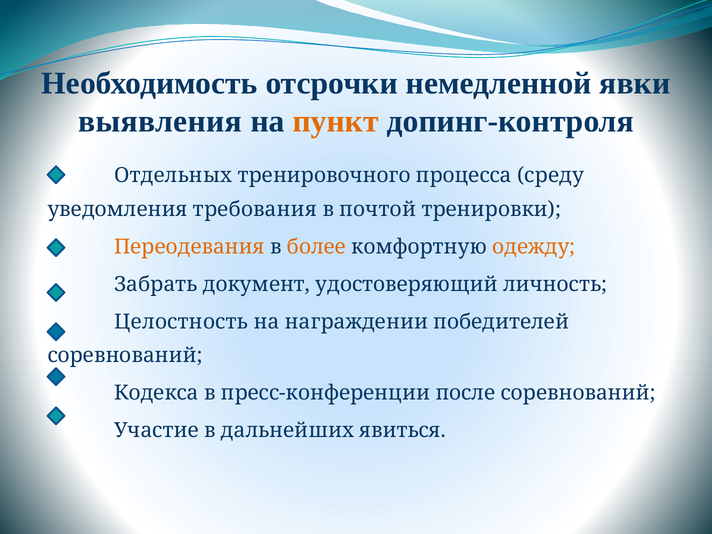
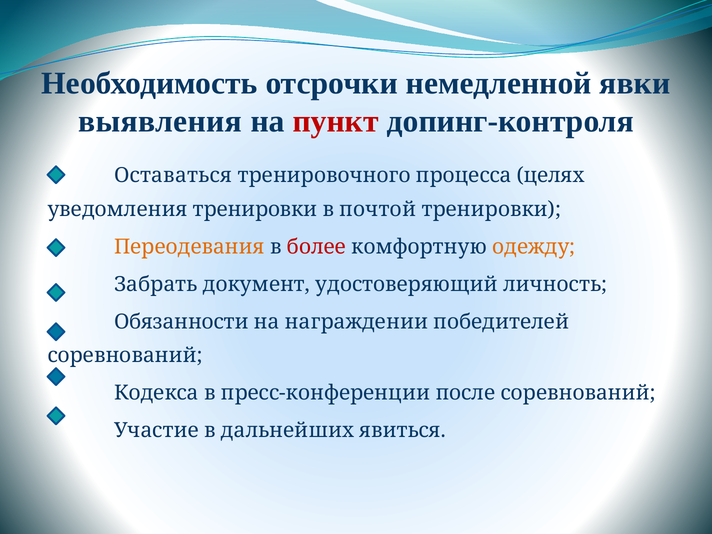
пункт colour: orange -> red (336, 121)
Отдельных: Отдельных -> Оставаться (173, 176)
среду: среду -> целях (551, 176)
уведомления требования: требования -> тренировки (255, 209)
более colour: orange -> red (316, 247)
Целостность: Целостность -> Обязанности (181, 322)
